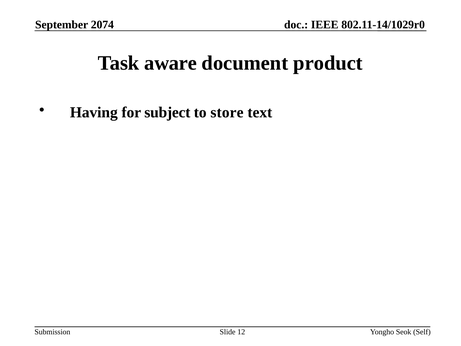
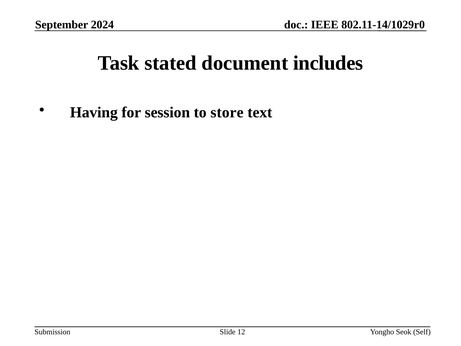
2074: 2074 -> 2024 (102, 25)
aware: aware -> stated (171, 63)
product: product -> includes (328, 63)
subject: subject -> session (167, 113)
